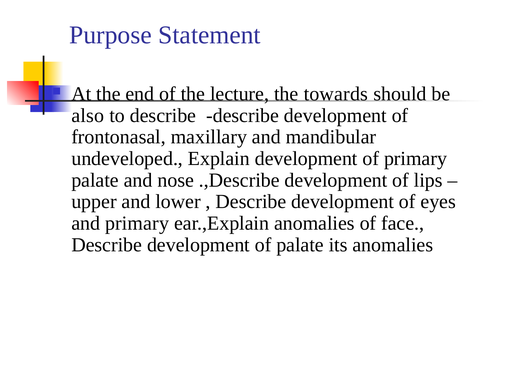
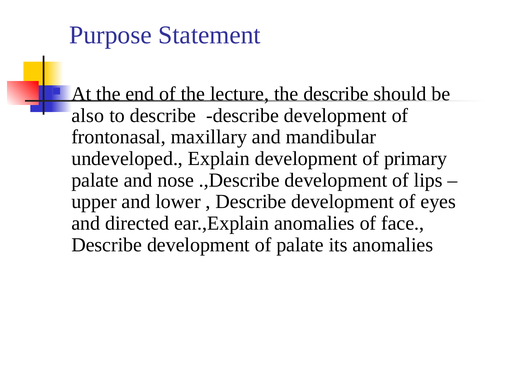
the towards: towards -> describe (336, 94)
and primary: primary -> directed (137, 223)
